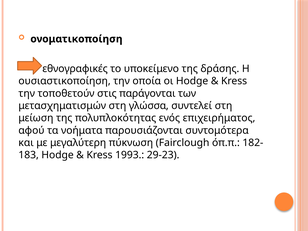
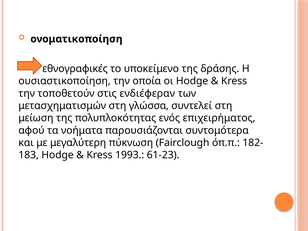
παράγονται: παράγονται -> ενδιέφεραν (147, 93)
29-23: 29-23 -> 61-23 (163, 155)
